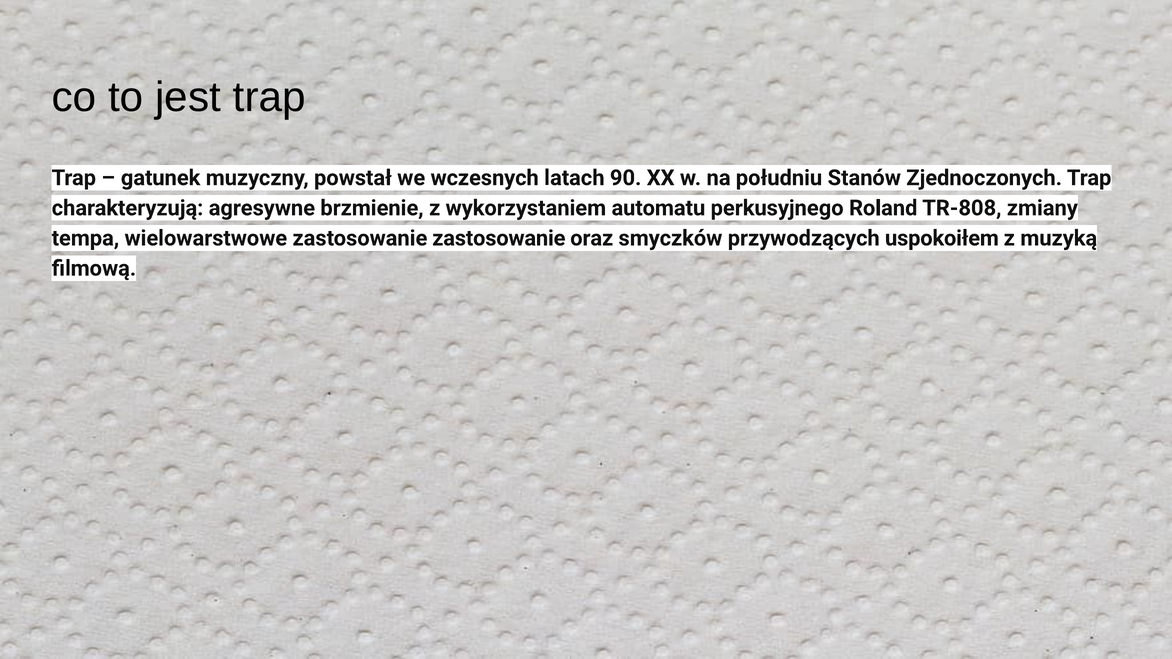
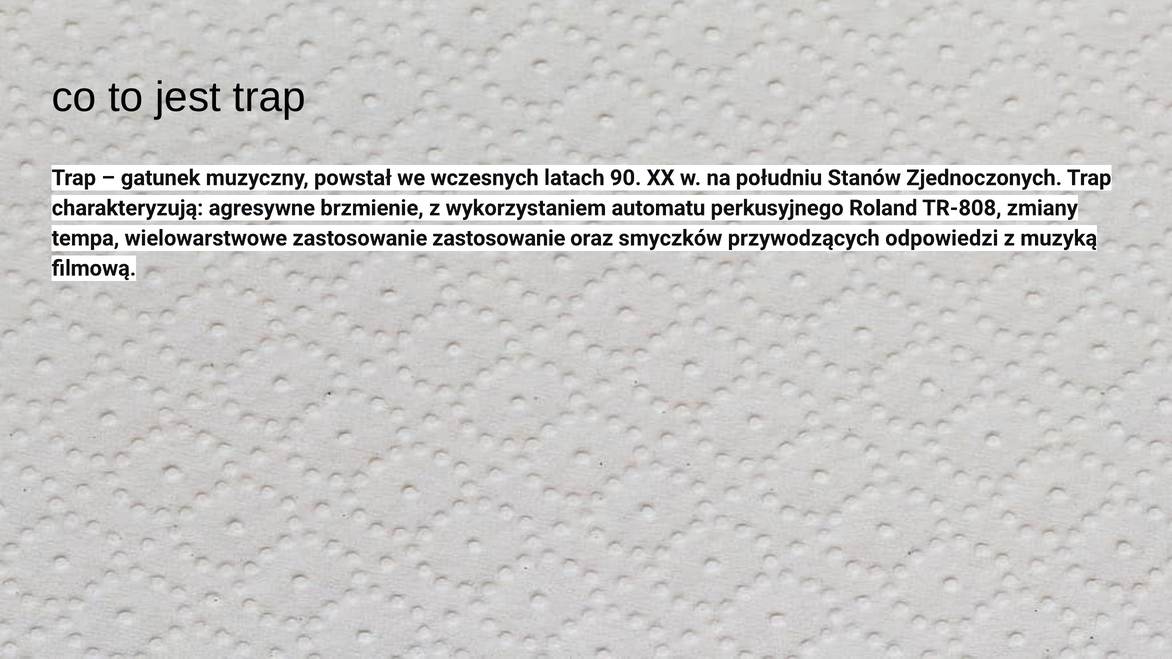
uspokoiłem: uspokoiłem -> odpowiedzi (942, 238)
